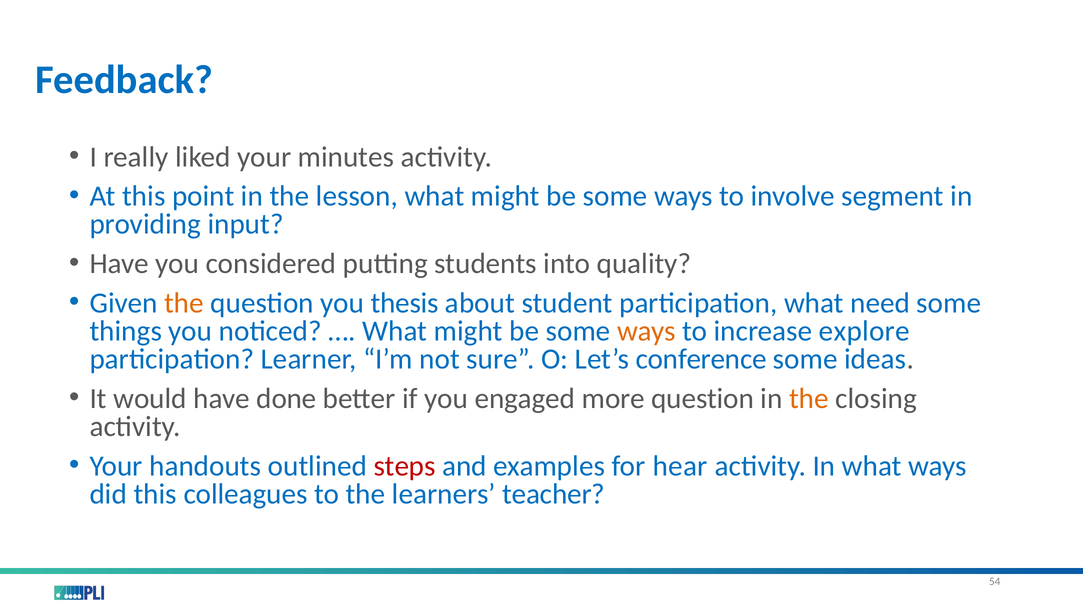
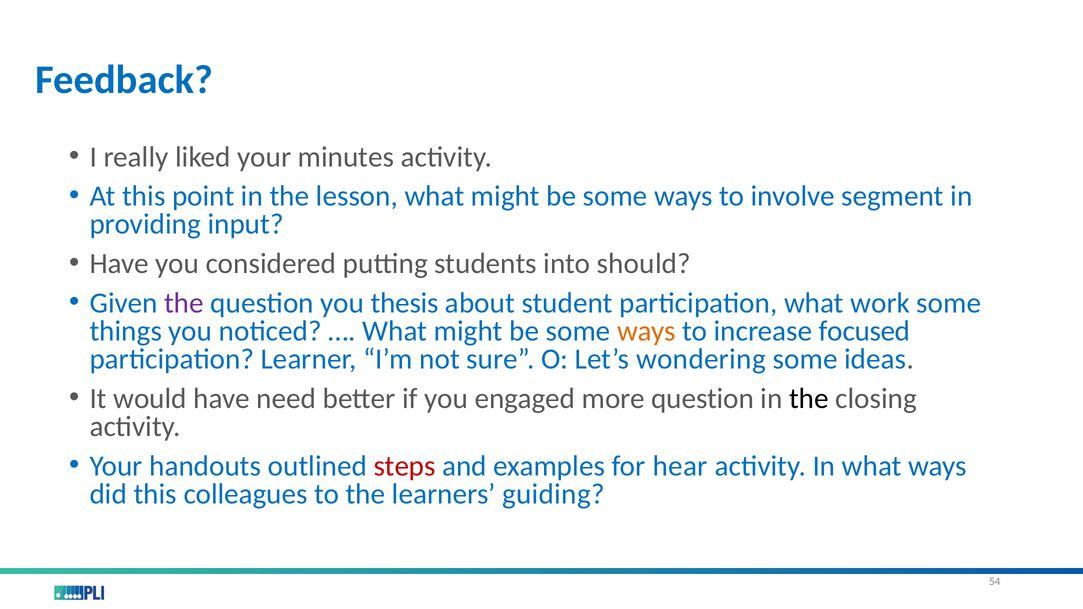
quality: quality -> should (644, 264)
the colour: orange -> purple (184, 303)
need: need -> work (880, 303)
explore: explore -> focused (865, 331)
conference: conference -> wondering (701, 359)
done: done -> need (286, 399)
the colour: orange -> black (809, 399)
teacher: teacher -> guiding (553, 494)
